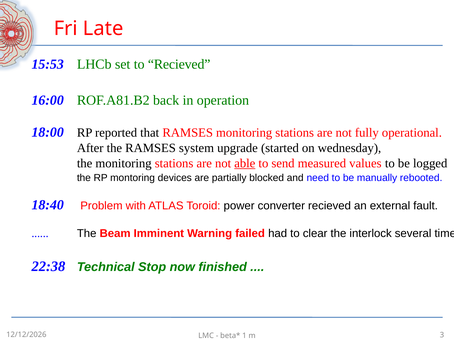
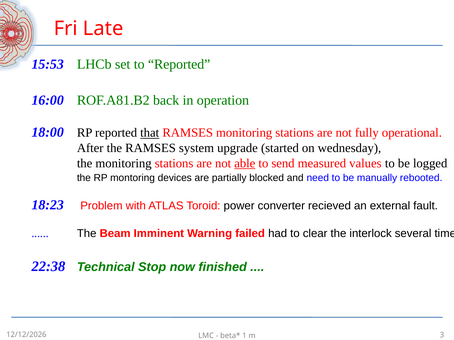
to Recieved: Recieved -> Reported (179, 64)
that underline: none -> present (150, 133)
18:40: 18:40 -> 18:23 (48, 205)
